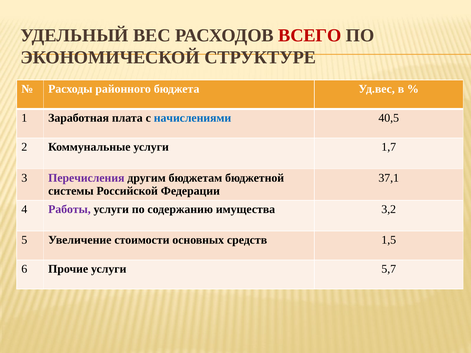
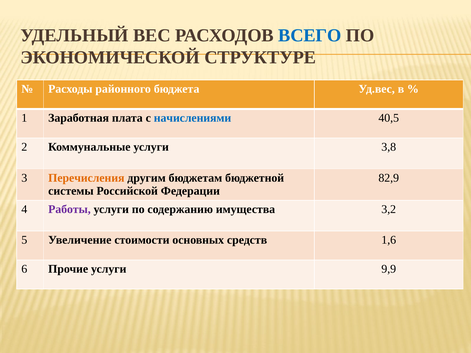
ВСЕГО colour: red -> blue (310, 35)
1,7: 1,7 -> 3,8 (389, 147)
Перечисления colour: purple -> orange (86, 178)
37,1: 37,1 -> 82,9 (389, 178)
1,5: 1,5 -> 1,6 (389, 240)
5,7: 5,7 -> 9,9 (389, 269)
